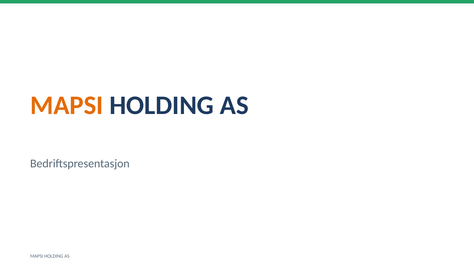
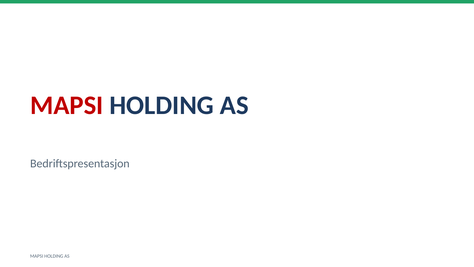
MAPSI colour: orange -> red (67, 105)
